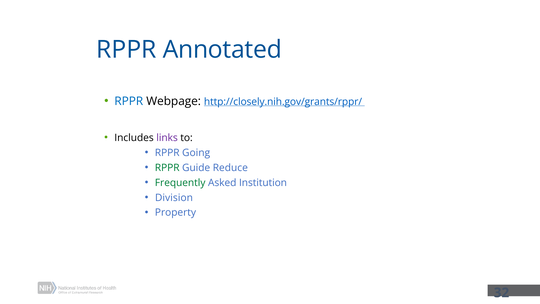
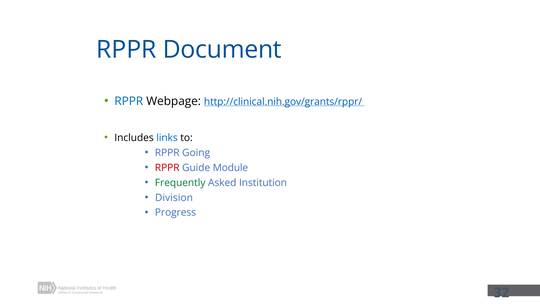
Annotated: Annotated -> Document (222, 50)
http://closely.nih.gov/grants/rppr/: http://closely.nih.gov/grants/rppr/ -> http://clinical.nih.gov/grants/rppr/ (283, 102)
links colour: purple -> blue (167, 138)
RPPR colour: green -> red (167, 168)
Reduce: Reduce -> Module (230, 168)
Property: Property -> Progress (175, 212)
